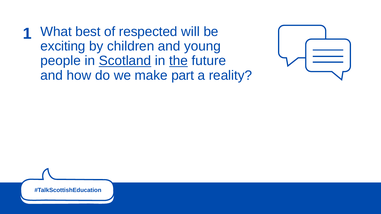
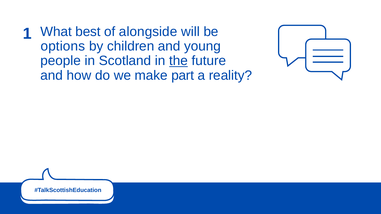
respected: respected -> alongside (148, 32)
exciting: exciting -> options (63, 46)
Scotland underline: present -> none (125, 61)
